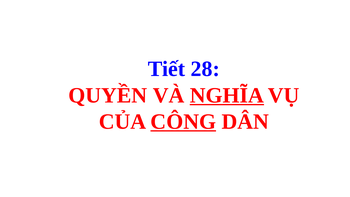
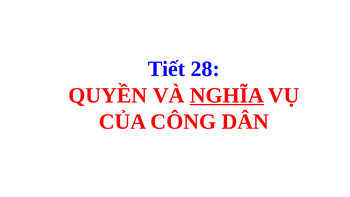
CÔNG underline: present -> none (183, 121)
